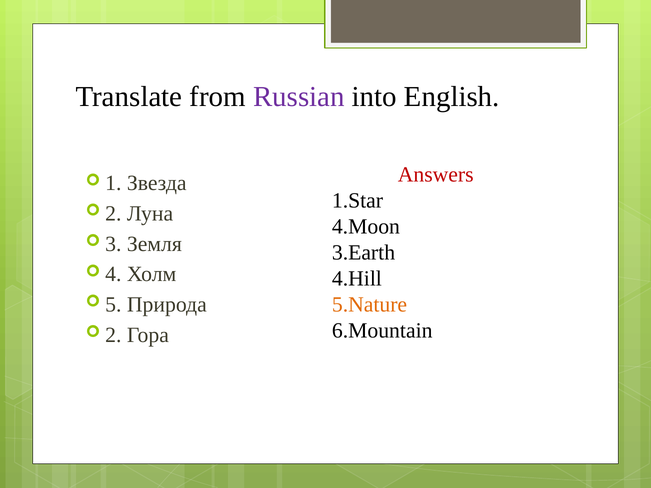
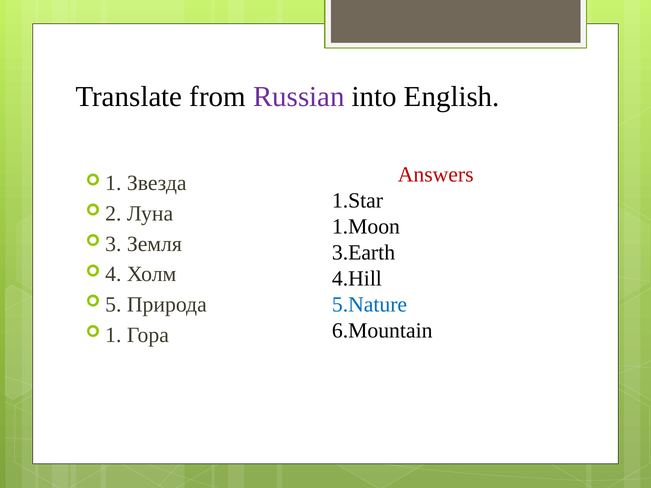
4.Moon: 4.Moon -> 1.Moon (366, 227)
5.Nature colour: orange -> blue (370, 305)
2: 2 -> 1 (113, 335)
